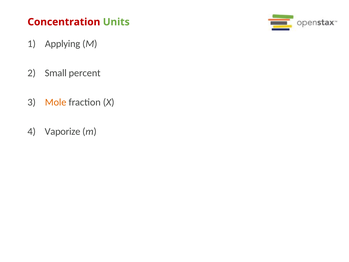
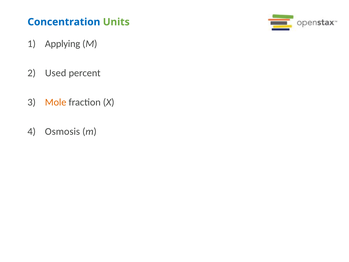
Concentration colour: red -> blue (64, 22)
Small: Small -> Used (56, 73)
Vaporize: Vaporize -> Osmosis (62, 131)
